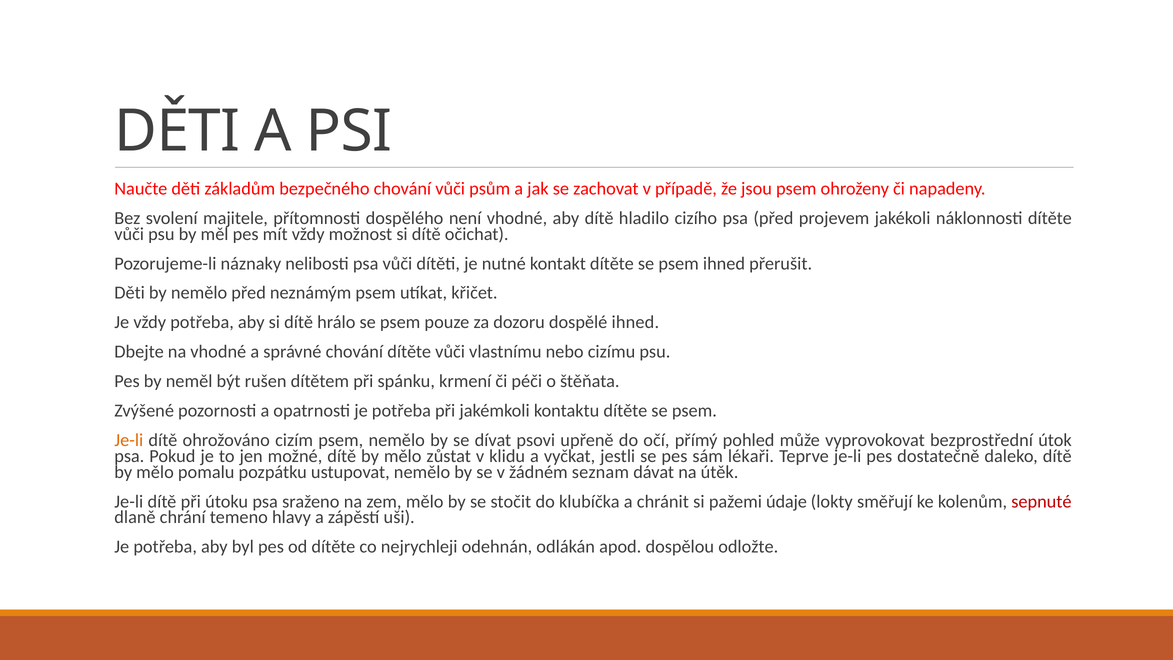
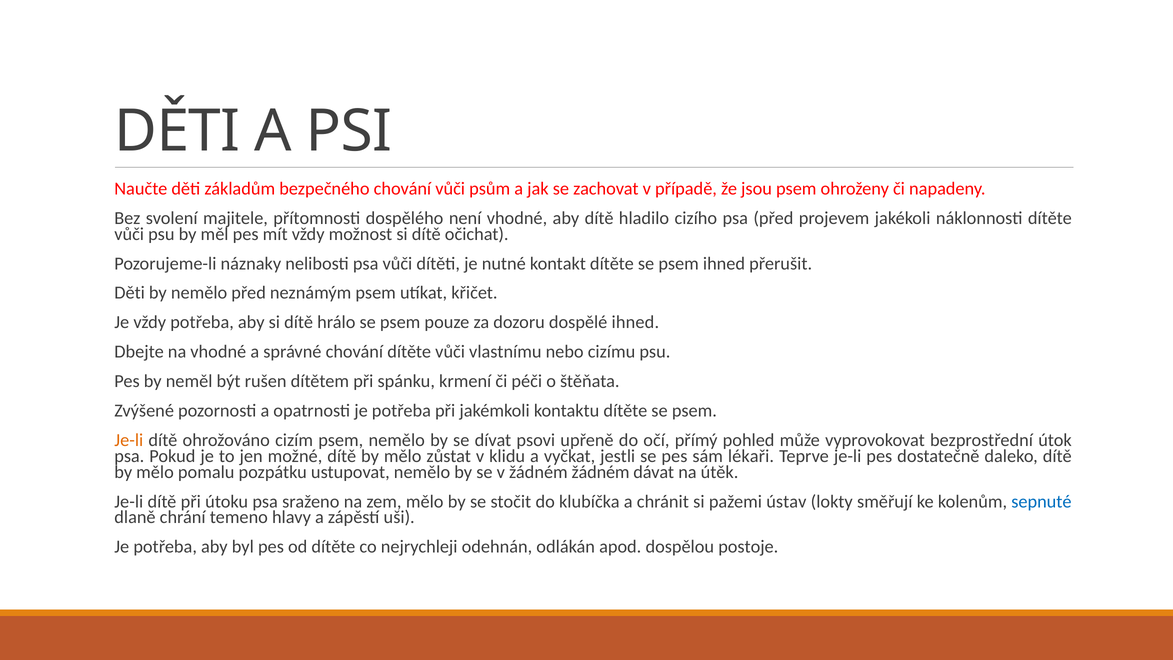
žádném seznam: seznam -> žádném (601, 472)
údaje: údaje -> ústav (786, 501)
sepnuté colour: red -> blue (1041, 501)
odložte: odložte -> postoje (748, 547)
